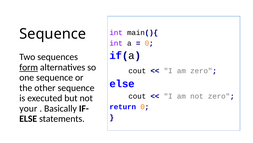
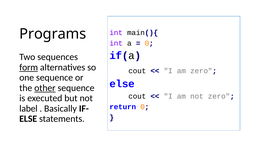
Sequence: Sequence -> Programs (53, 34)
other underline: none -> present (45, 88)
your: your -> label (28, 108)
